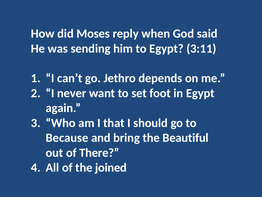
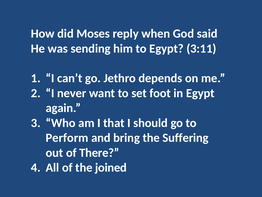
Because: Because -> Perform (67, 137)
Beautiful: Beautiful -> Suffering (186, 137)
